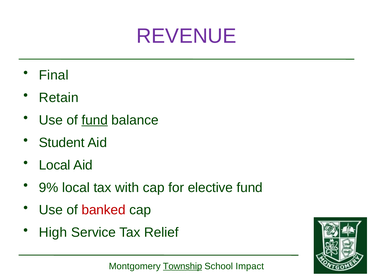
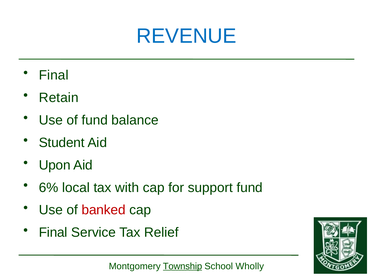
REVENUE colour: purple -> blue (186, 36)
fund underline: present -> none (95, 120)
Local: Local -> Upon (55, 165)
9%: 9% -> 6% (49, 187)
elective: elective -> support (210, 187)
High: High -> Final (53, 232)
Impact: Impact -> Wholly (250, 266)
